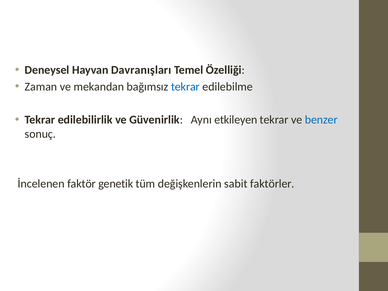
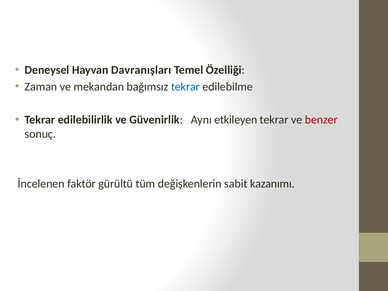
benzer colour: blue -> red (321, 120)
genetik: genetik -> gürültü (116, 184)
faktörler: faktörler -> kazanımı (272, 184)
